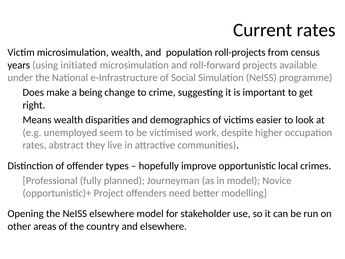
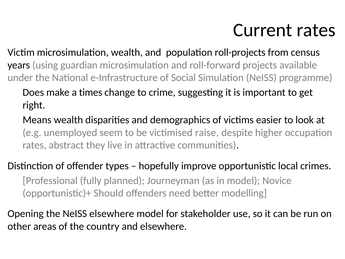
initiated: initiated -> guardian (79, 65)
being: being -> times (91, 92)
work: work -> raise (207, 132)
Project: Project -> Should (109, 193)
